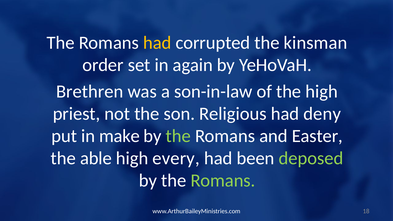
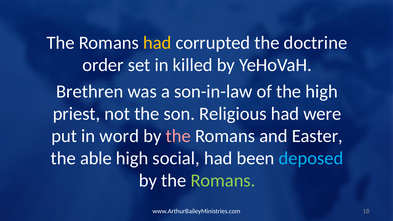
kinsman: kinsman -> doctrine (316, 43)
again: again -> killed (193, 65)
deny: deny -> were (322, 114)
make: make -> word (119, 136)
the colour: light green -> pink (178, 136)
every: every -> social (176, 158)
deposed colour: light green -> light blue (311, 158)
